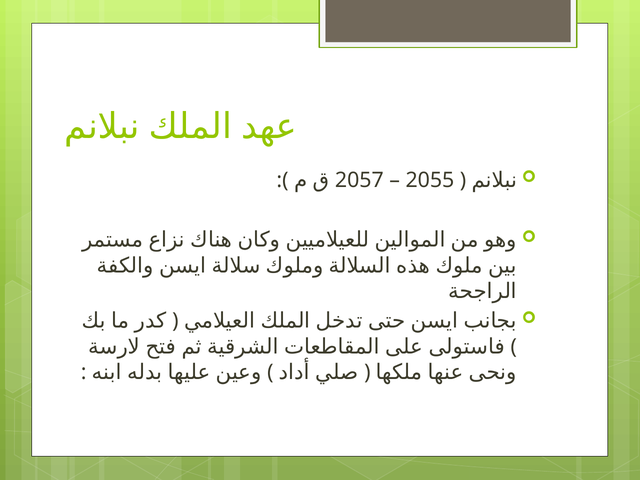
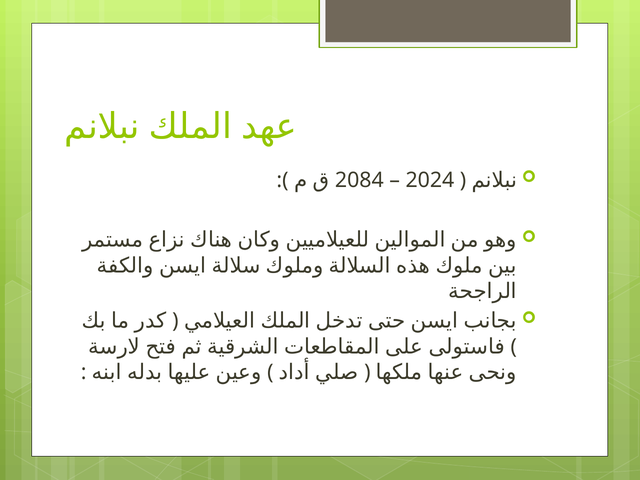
2057: 2057 -> 2084 (359, 180)
2055: 2055 -> 2024 (430, 180)
